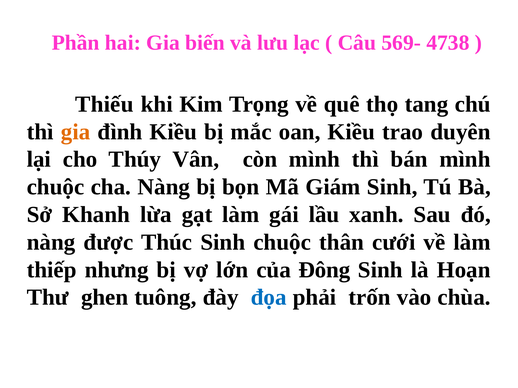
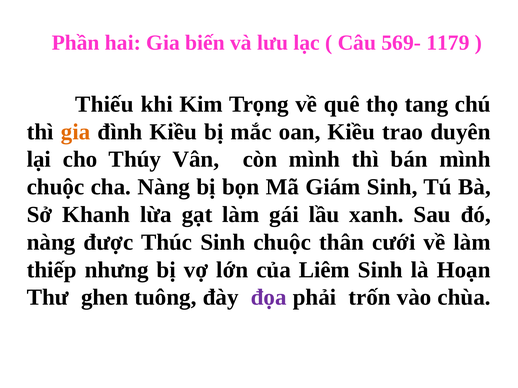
4738: 4738 -> 1179 (448, 43)
Đông: Đông -> Liêm (324, 270)
đọa colour: blue -> purple (269, 298)
